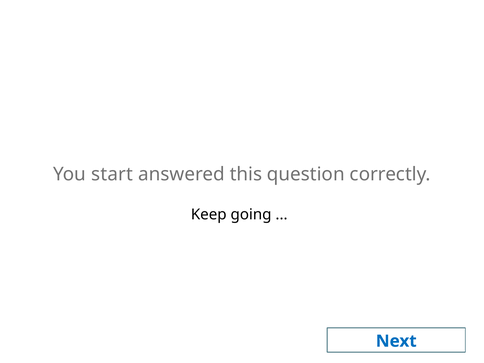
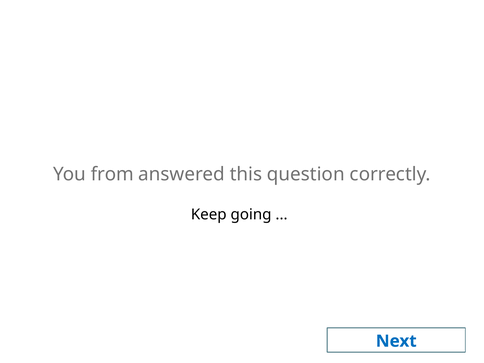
start: start -> from (112, 174)
